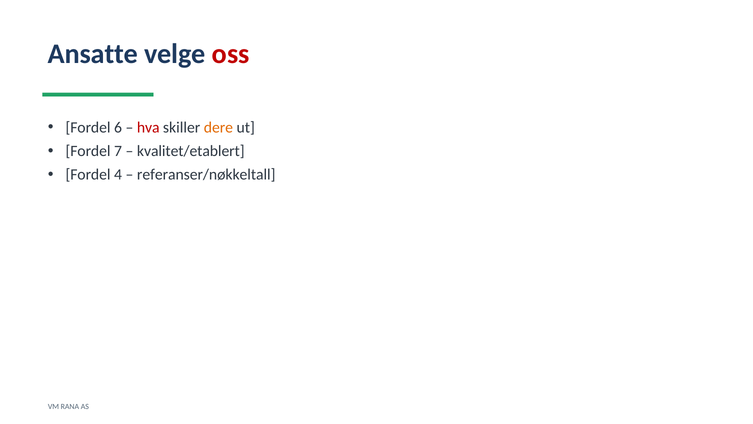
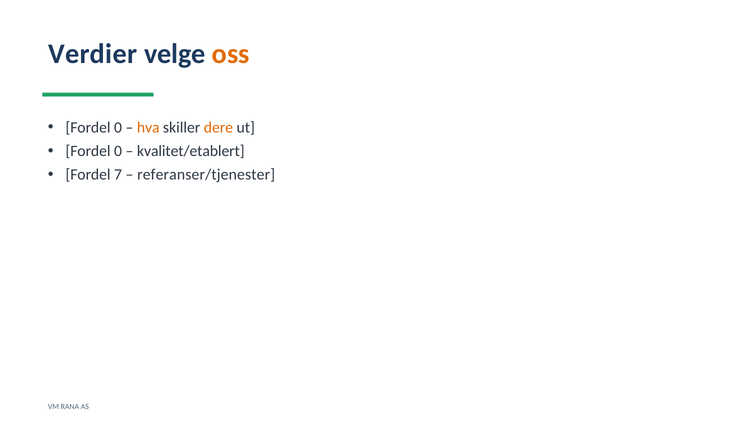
Ansatte: Ansatte -> Verdier (93, 54)
oss colour: red -> orange (231, 54)
6: 6 -> 0 (118, 128)
hva colour: red -> orange (148, 128)
7: 7 -> 0 (118, 151)
4: 4 -> 7 (118, 175)
referanser/nøkkeltall: referanser/nøkkeltall -> referanser/tjenester (206, 175)
